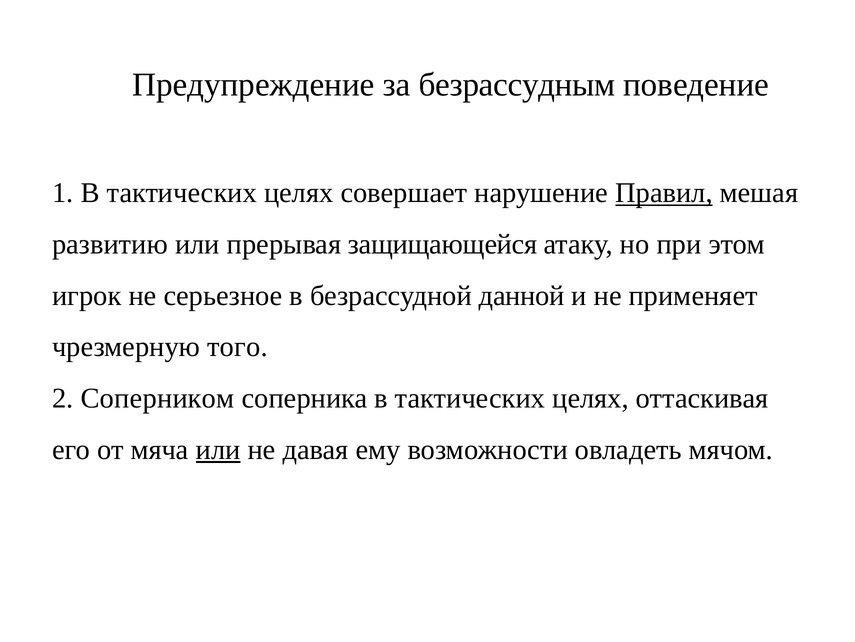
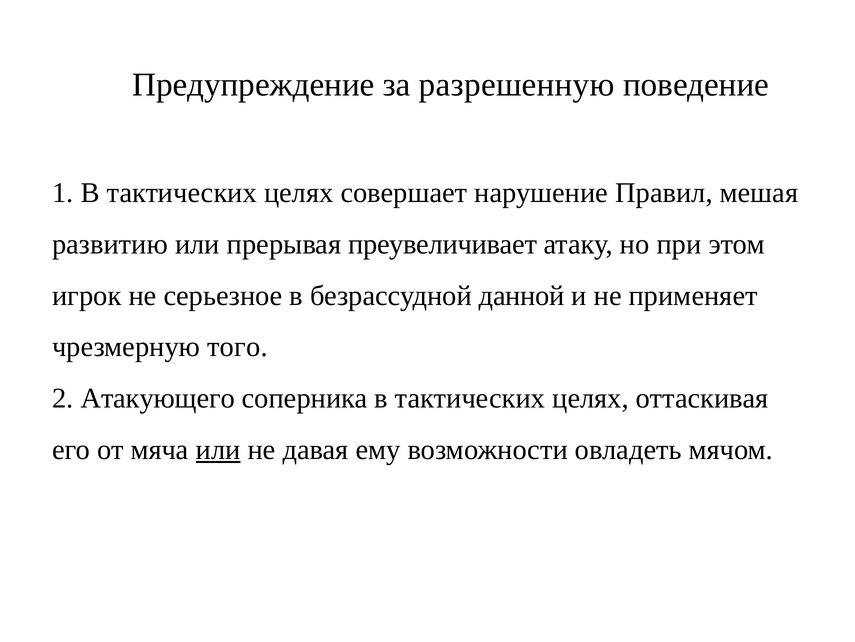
безрассудным: безрассудным -> разрешенную (517, 84)
Правил underline: present -> none (664, 193)
защищающейся: защищающейся -> преувеличивает (443, 244)
Соперником: Соперником -> Атакующего (158, 398)
